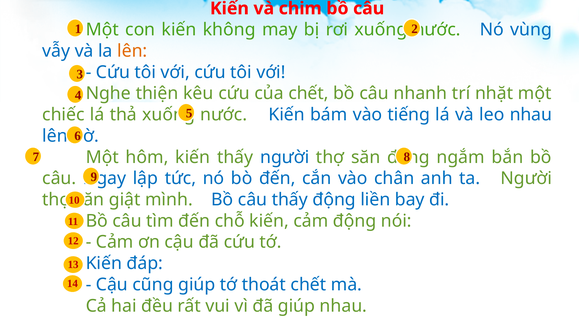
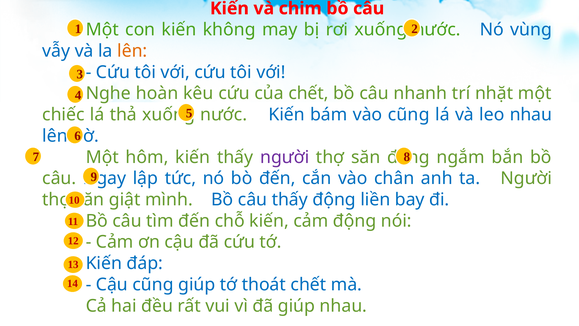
thiện: thiện -> hoàn (157, 93)
vào tiếng: tiếng -> cũng (409, 115)
người colour: blue -> purple (285, 157)
